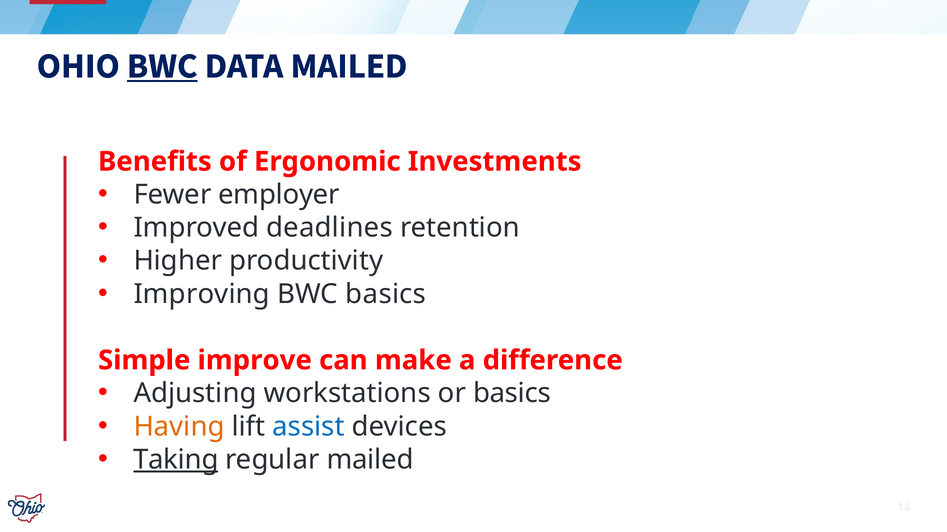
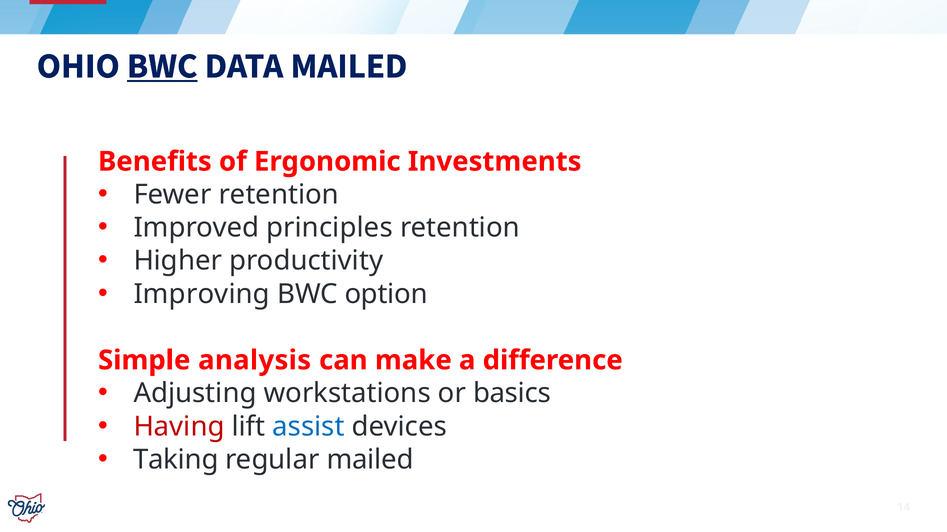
Fewer employer: employer -> retention (279, 195)
deadlines: deadlines -> principles (330, 228)
BWC basics: basics -> option (386, 294)
improve: improve -> analysis (255, 361)
Having colour: orange -> red (179, 427)
Taking underline: present -> none (176, 460)
